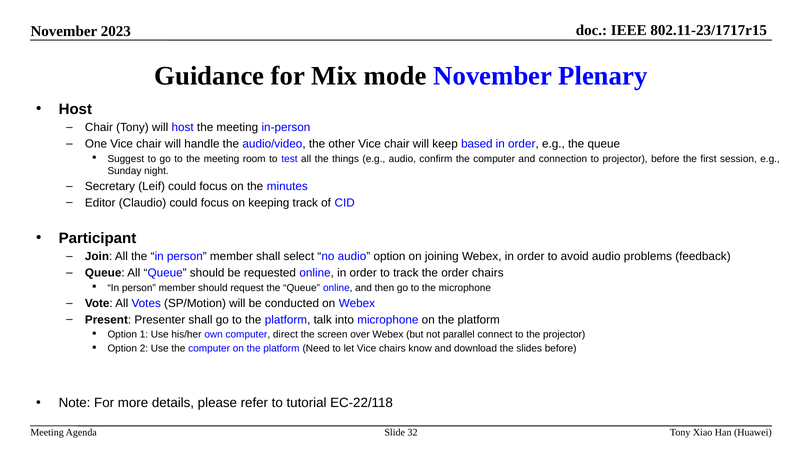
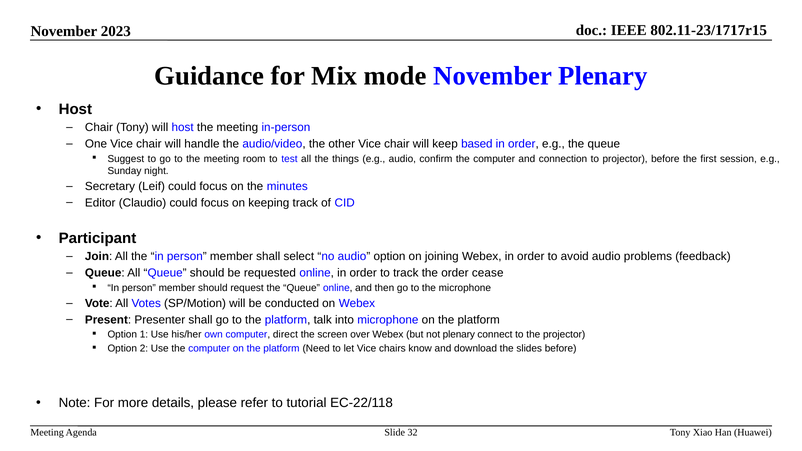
order chairs: chairs -> cease (488, 273)
not parallel: parallel -> plenary (459, 335)
